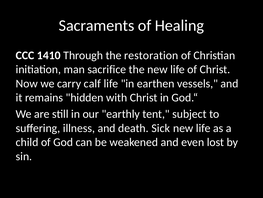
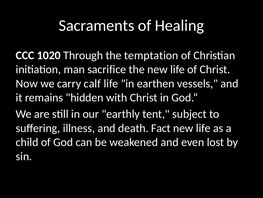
1410: 1410 -> 1020 (49, 55)
restoration: restoration -> temptation (151, 55)
Sick: Sick -> Fact (161, 128)
